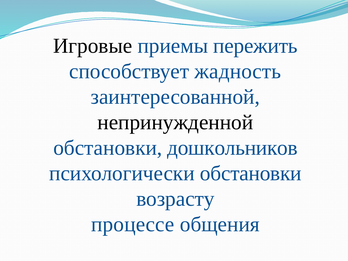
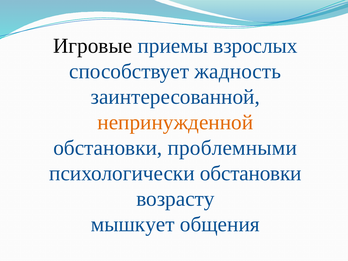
пережить: пережить -> взрослых (255, 46)
непринужденной colour: black -> orange (175, 122)
дошкольников: дошкольников -> проблемными (232, 148)
процессе: процессе -> мышкует (133, 224)
